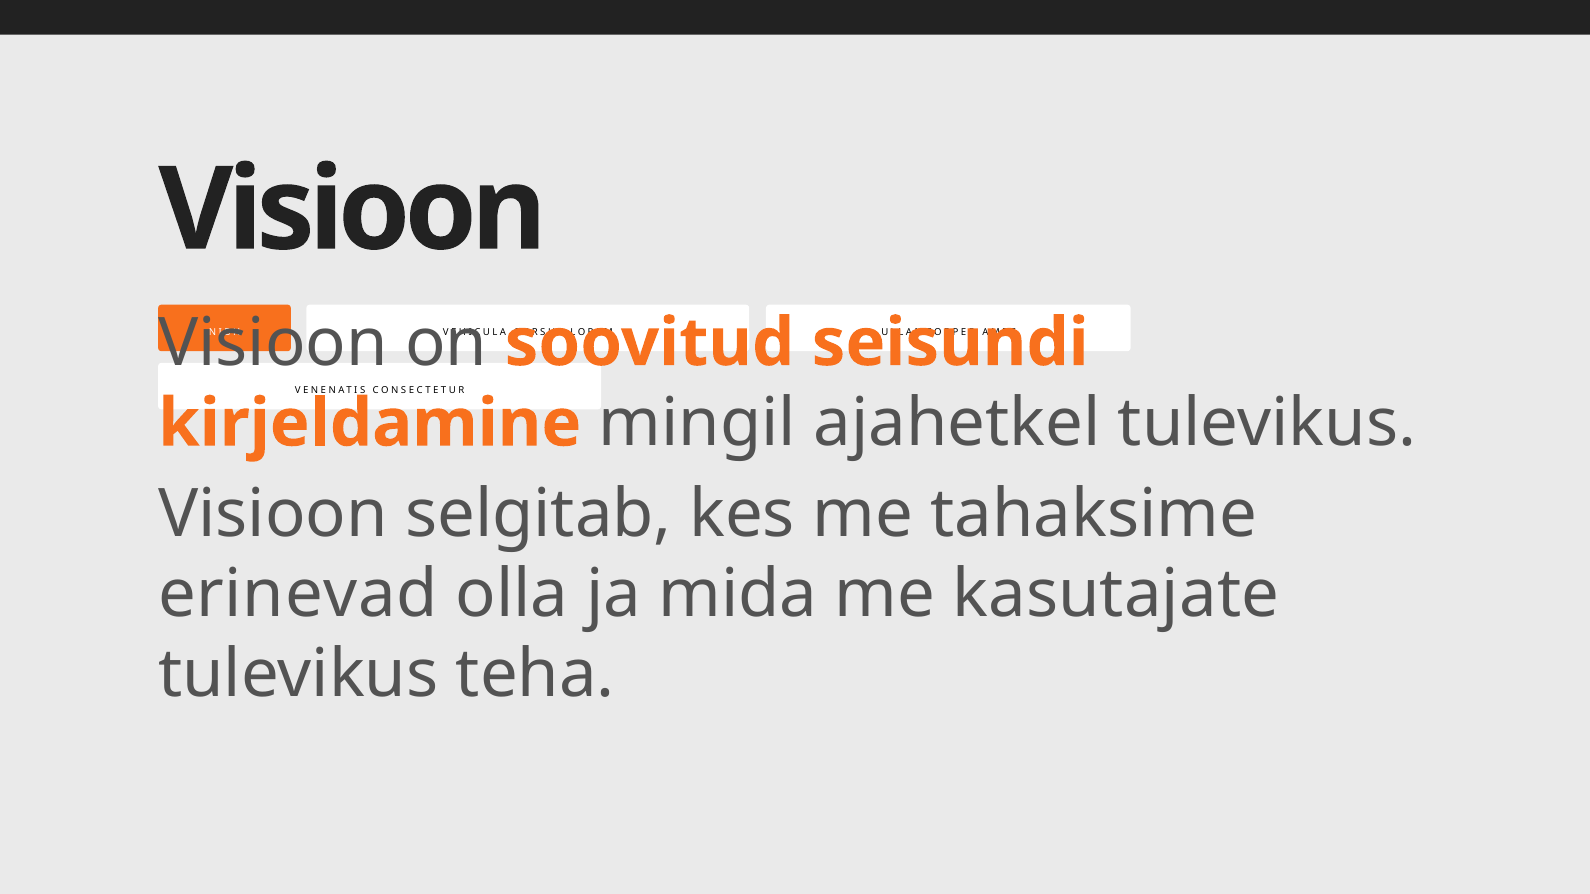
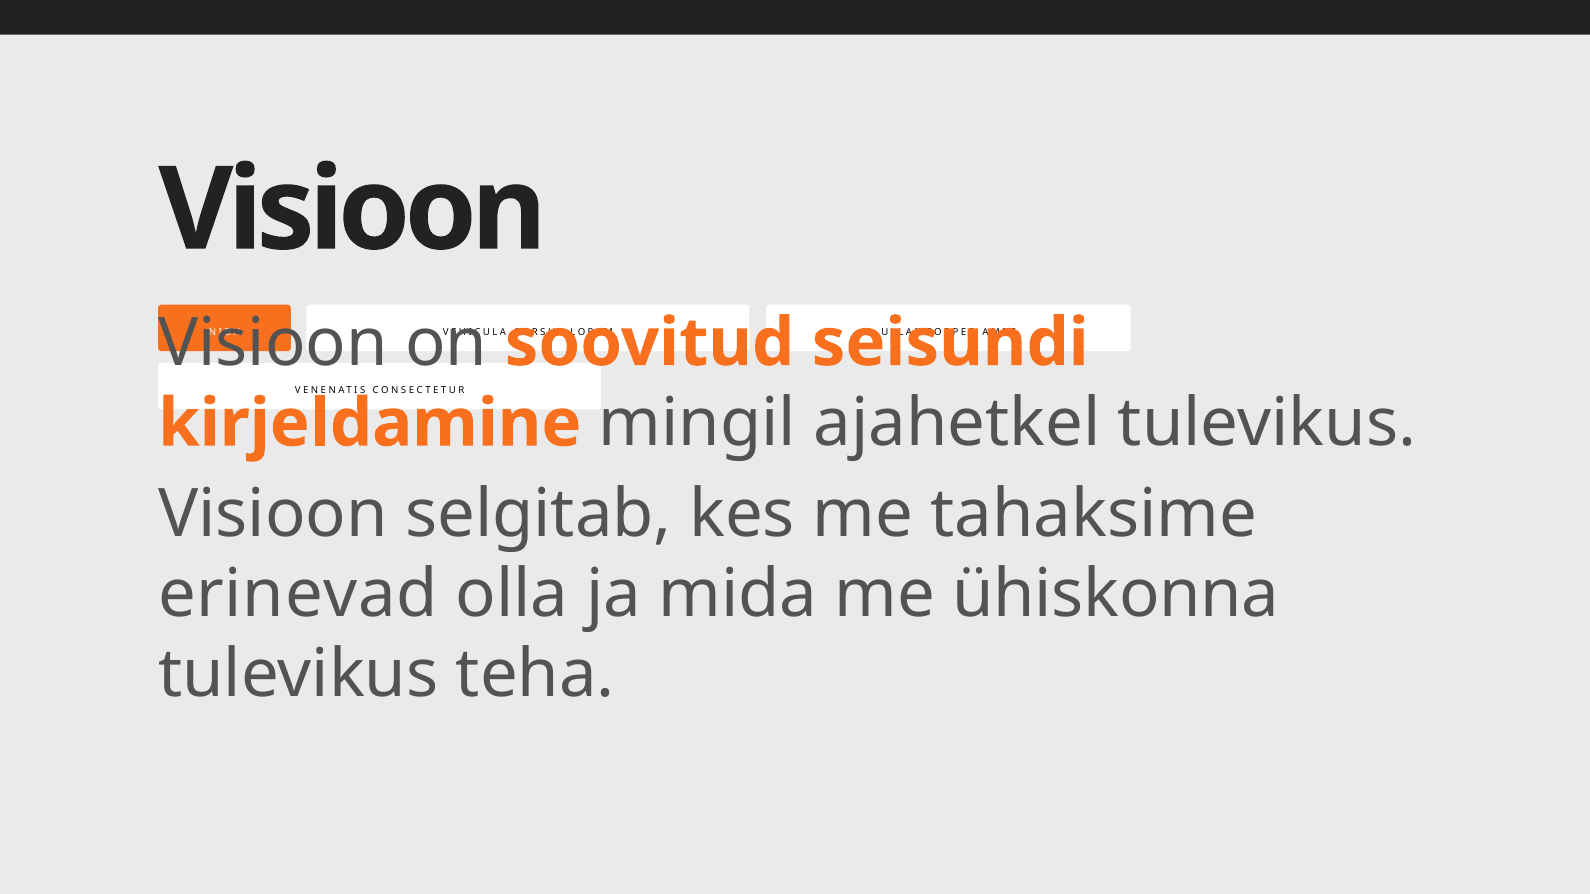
kasutajate: kasutajate -> ühiskonna (1116, 595)
